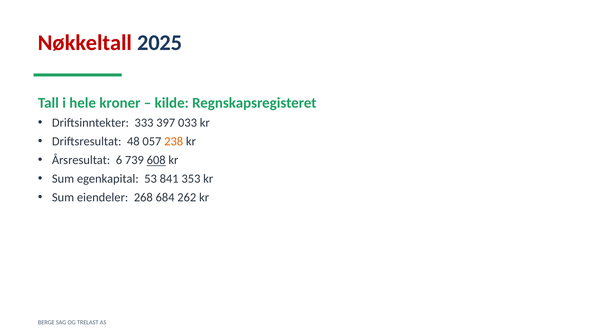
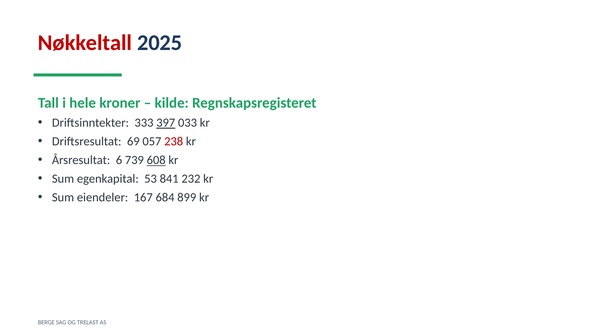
397 underline: none -> present (166, 123)
48: 48 -> 69 (133, 141)
238 colour: orange -> red (174, 141)
353: 353 -> 232 (191, 179)
268: 268 -> 167 (143, 197)
262: 262 -> 899 (187, 197)
